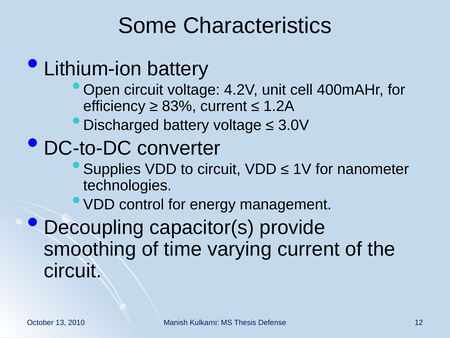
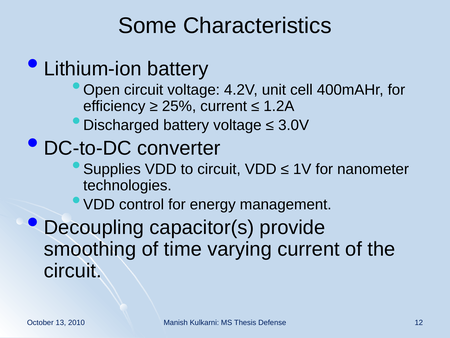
83%: 83% -> 25% (179, 106)
